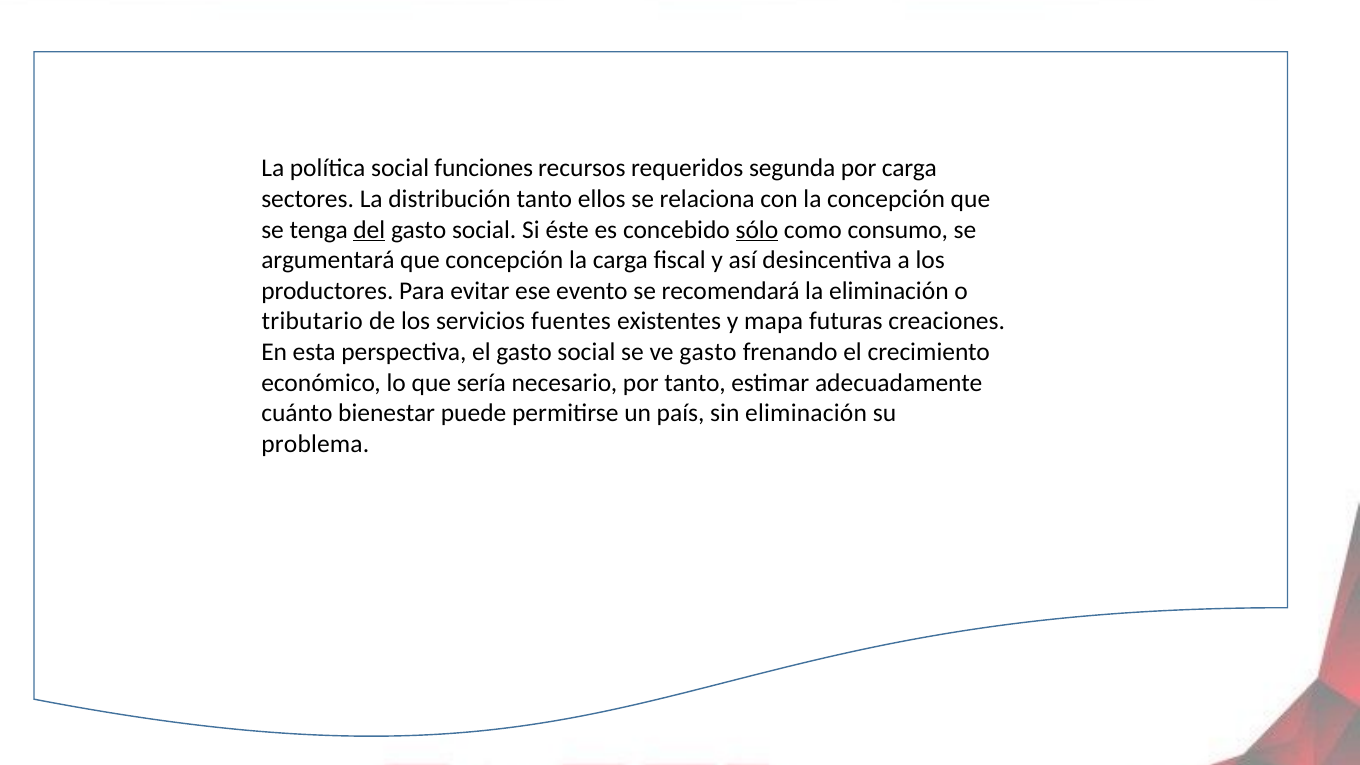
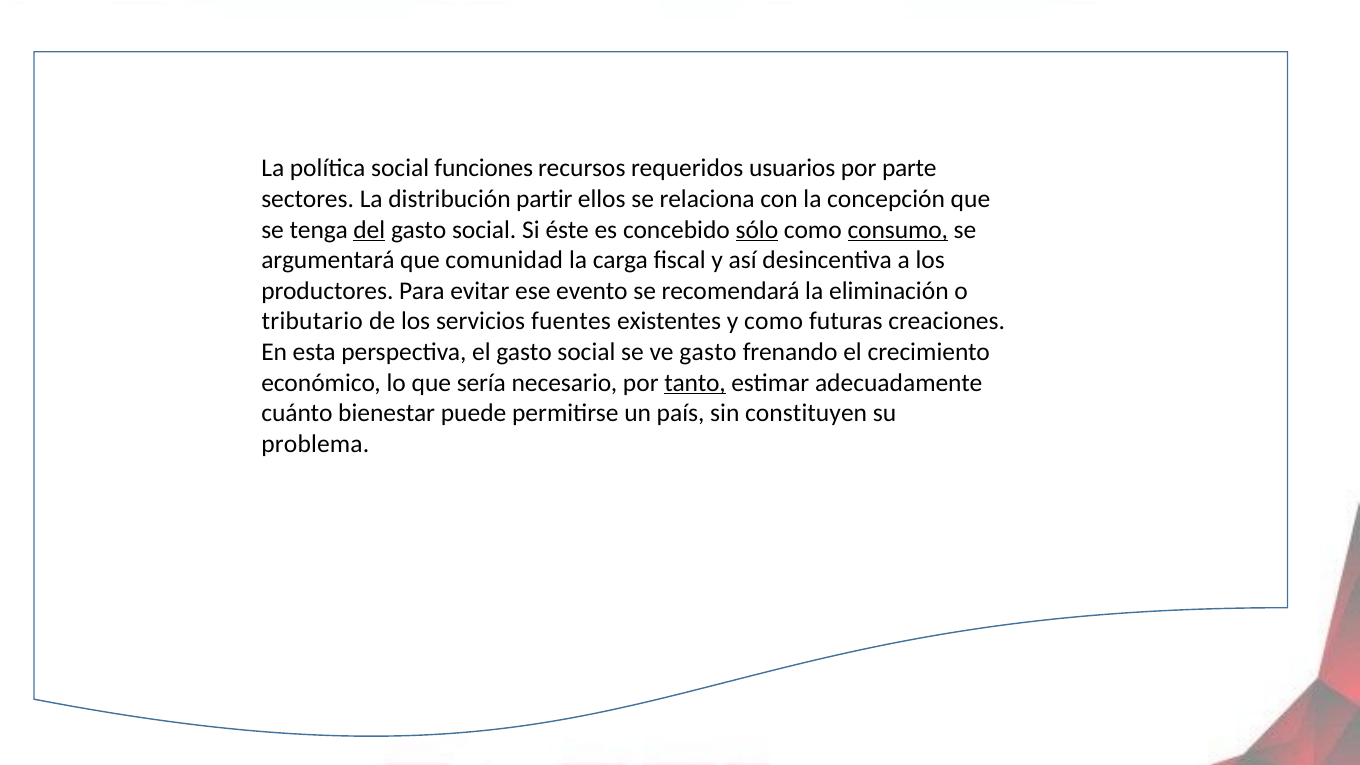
segunda: segunda -> usuarios (792, 168)
por carga: carga -> parte (909, 168)
distribución tanto: tanto -> partir (544, 199)
consumo underline: none -> present (898, 230)
que concepción: concepción -> comunidad (504, 260)
y mapa: mapa -> como (774, 321)
tanto underline: none -> present (695, 383)
sin eliminación: eliminación -> constituyen (806, 413)
